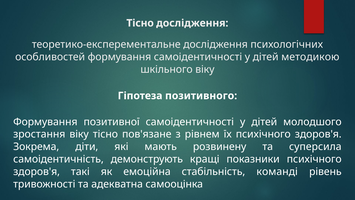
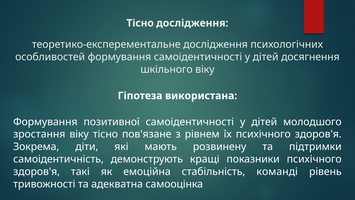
методикою: методикою -> досягнення (310, 57)
позитивного: позитивного -> використана (201, 96)
суперсила: суперсила -> підтримки (315, 147)
